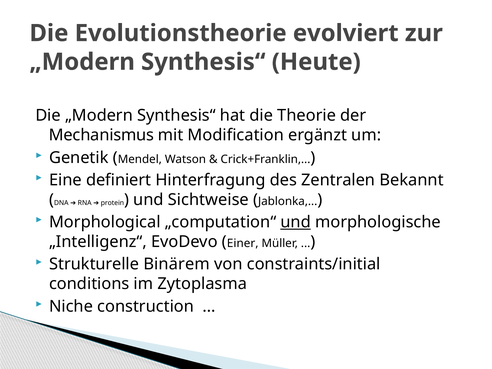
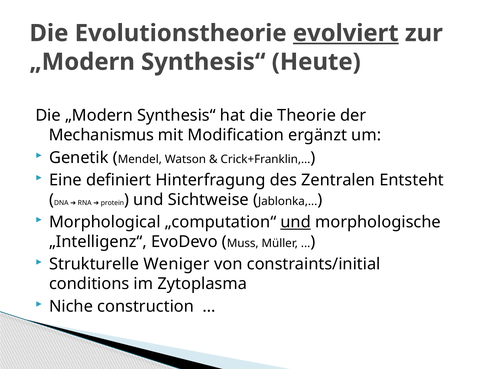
evolviert underline: none -> present (346, 33)
Bekannt: Bekannt -> Entsteht (412, 180)
Einer: Einer -> Muss (243, 243)
Binärem: Binärem -> Weniger (177, 264)
